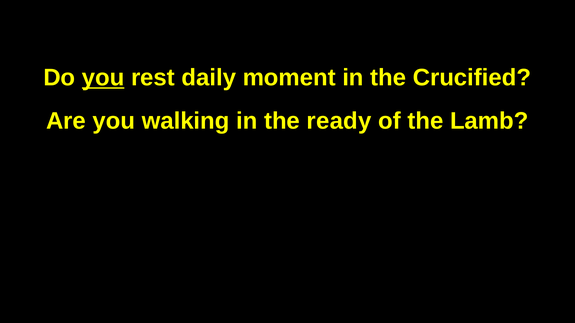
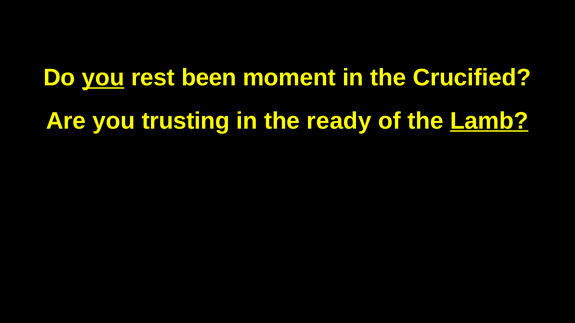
daily: daily -> been (209, 78)
walking: walking -> trusting (186, 121)
Lamb underline: none -> present (489, 121)
